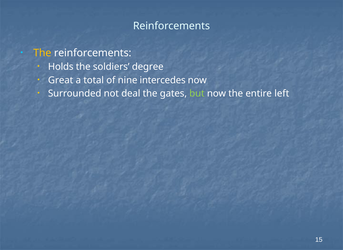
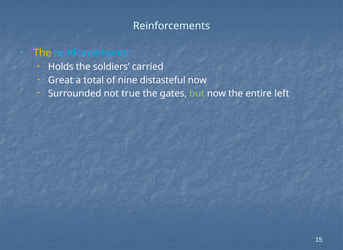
reinforcements colour: white -> light blue (93, 53)
degree: degree -> carried (148, 67)
intercedes: intercedes -> distasteful (163, 80)
deal: deal -> true (131, 93)
